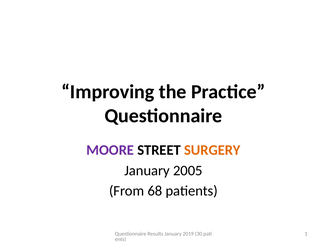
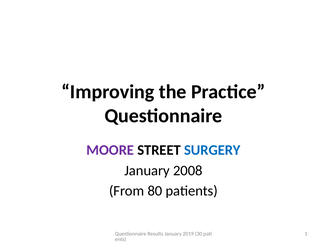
SURGERY colour: orange -> blue (212, 150)
2005: 2005 -> 2008 (188, 171)
68: 68 -> 80 (155, 191)
